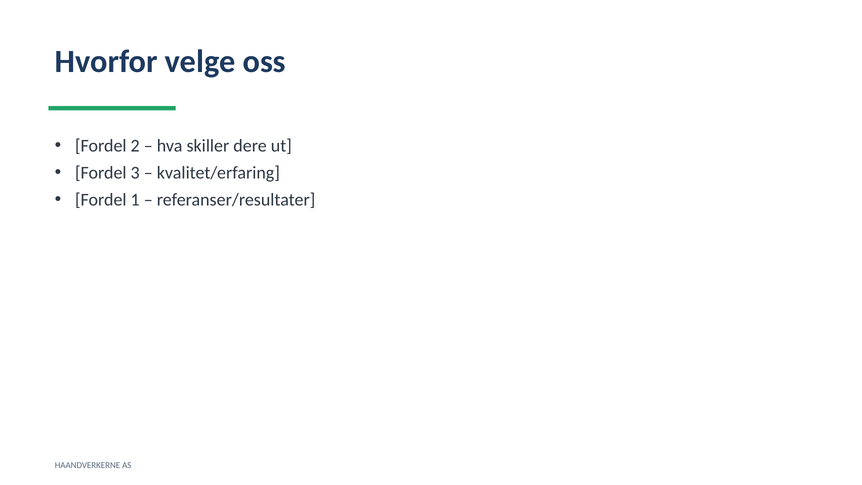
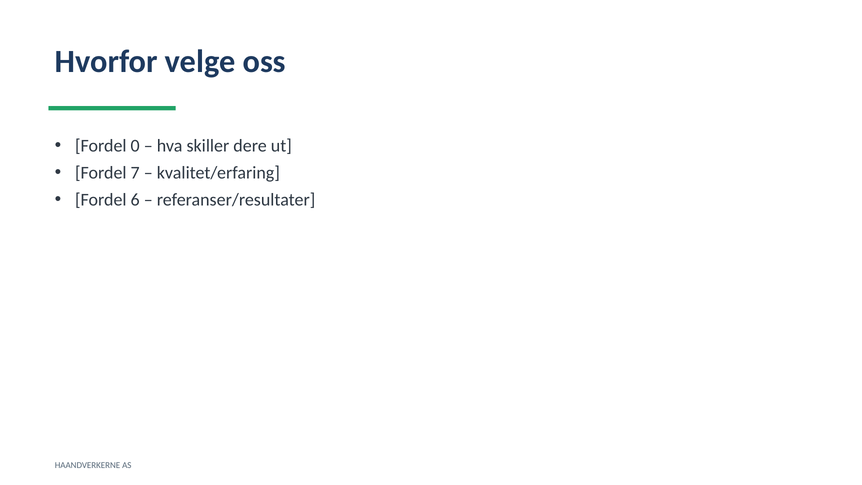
2: 2 -> 0 (135, 146)
3: 3 -> 7 (135, 173)
1: 1 -> 6 (135, 200)
